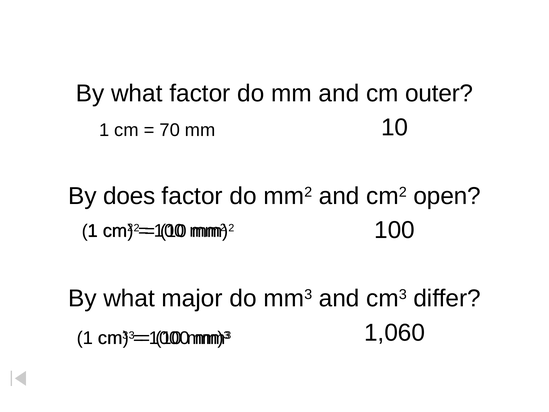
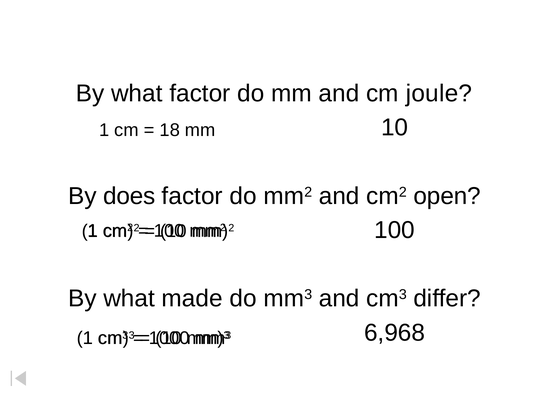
outer: outer -> joule (439, 93)
70: 70 -> 18 (170, 130)
major: major -> made (192, 298)
1,060: 1,060 -> 6,968 (395, 333)
